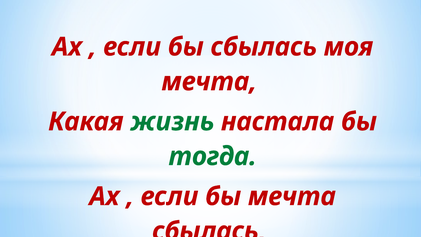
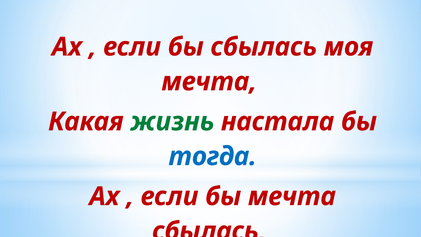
тогда colour: green -> blue (213, 156)
